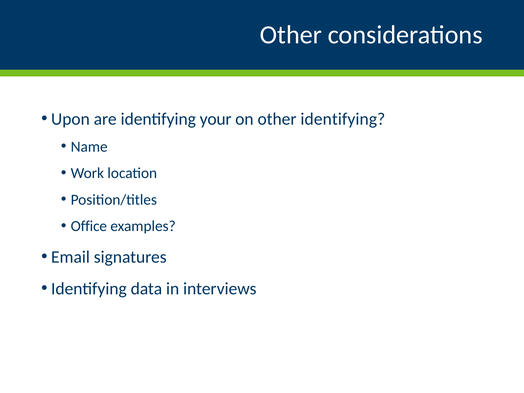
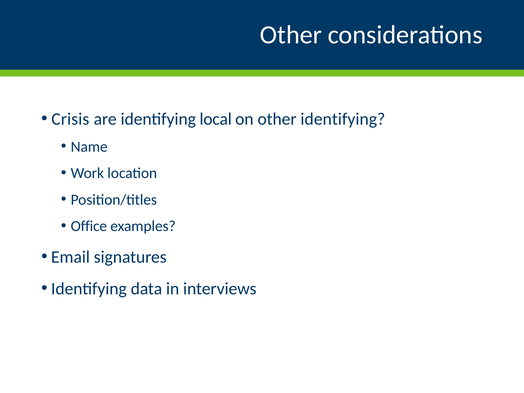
Upon: Upon -> Crisis (70, 119)
your: your -> local (216, 119)
